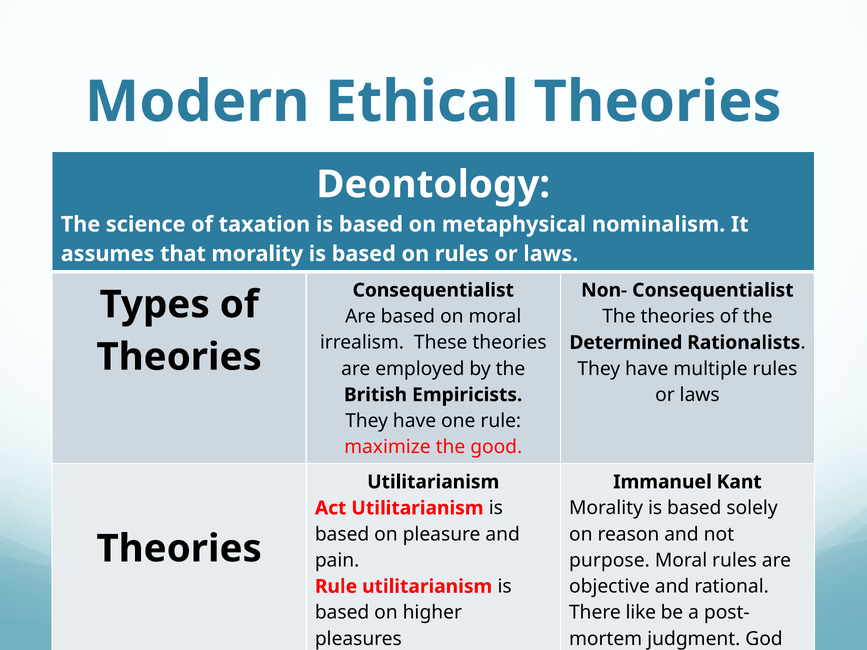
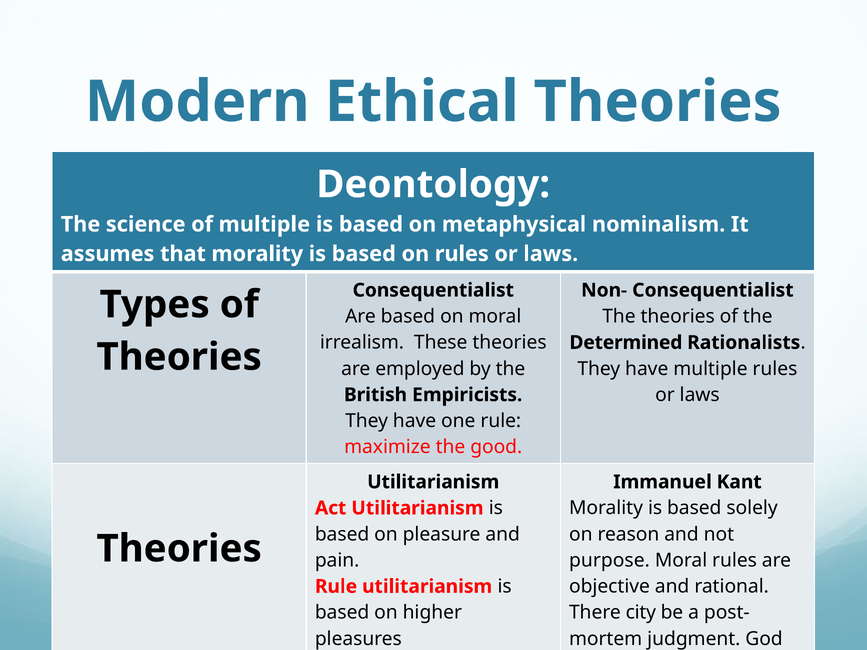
of taxation: taxation -> multiple (264, 224)
like: like -> city (641, 613)
